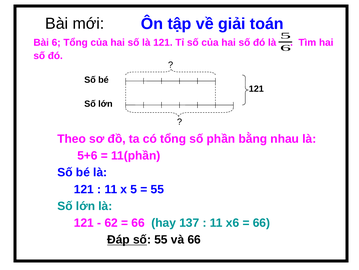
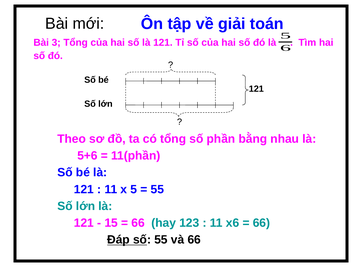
Bài 6: 6 -> 3 (56, 43)
62: 62 -> 15 (111, 222)
137: 137 -> 123 (189, 222)
